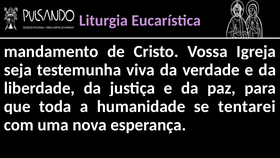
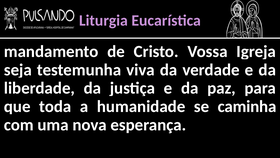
tentarei: tentarei -> caminha (247, 106)
